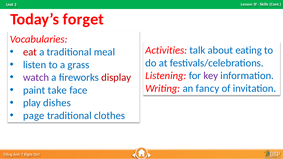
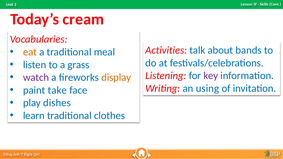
forget: forget -> cream (83, 19)
eating: eating -> bands (249, 50)
eat colour: red -> orange (30, 52)
display colour: red -> orange (116, 78)
fancy: fancy -> using (207, 89)
page: page -> learn (34, 116)
